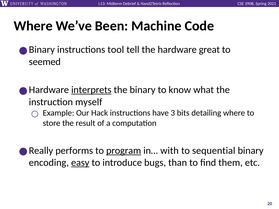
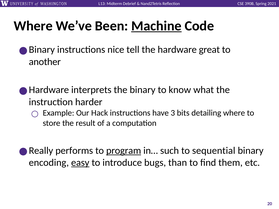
Machine underline: none -> present (156, 26)
tool: tool -> nice (116, 50)
seemed: seemed -> another (45, 62)
interprets underline: present -> none (91, 90)
myself: myself -> harder (89, 102)
with: with -> such (170, 151)
